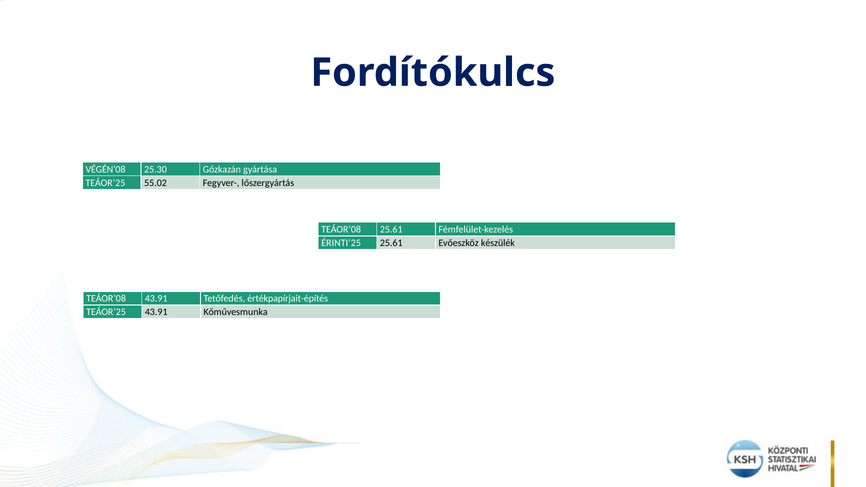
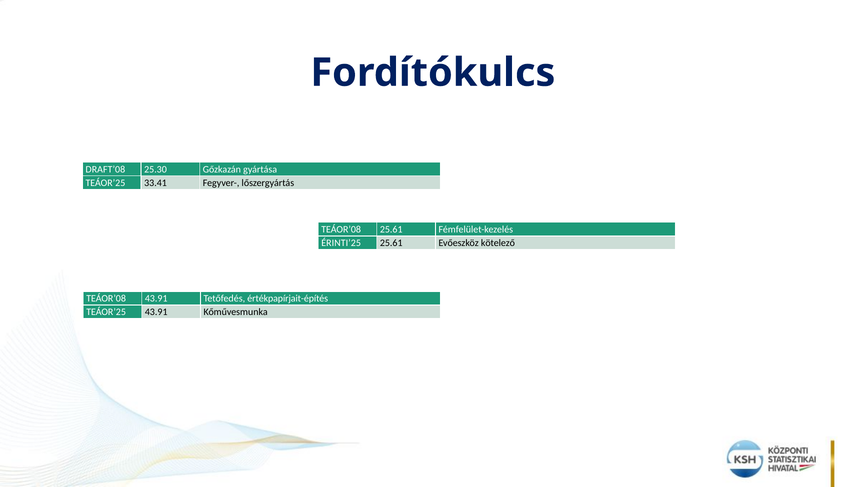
VÉGÉN’08: VÉGÉN’08 -> DRAFT’08 (105, 169)
55.02: 55.02 -> 33.41 (156, 183)
készülék: készülék -> kötelező (498, 243)
